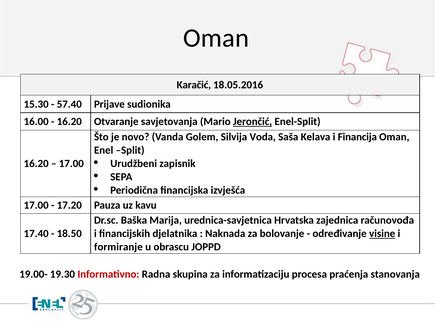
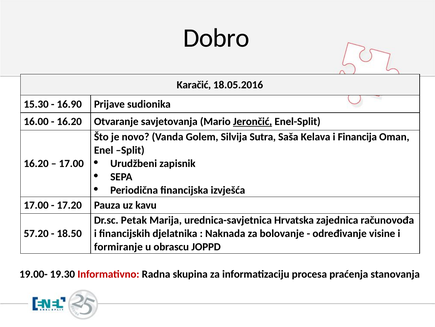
Oman: Oman -> Dobro (216, 38)
57.40: 57.40 -> 16.90 (69, 104)
Voda: Voda -> Sutra (263, 137)
Baška: Baška -> Petak (134, 220)
17.40: 17.40 -> 57.20 (36, 233)
visine underline: present -> none (382, 233)
